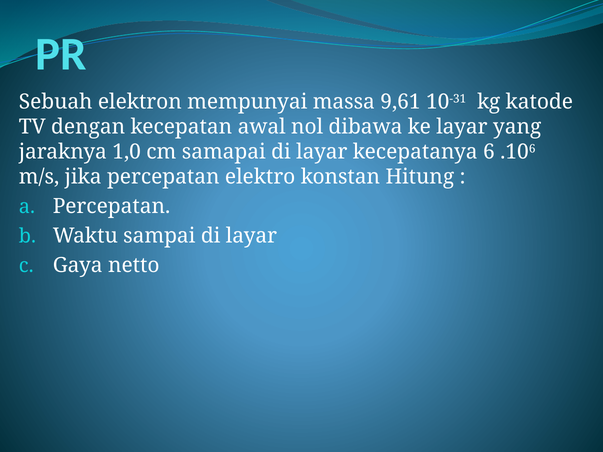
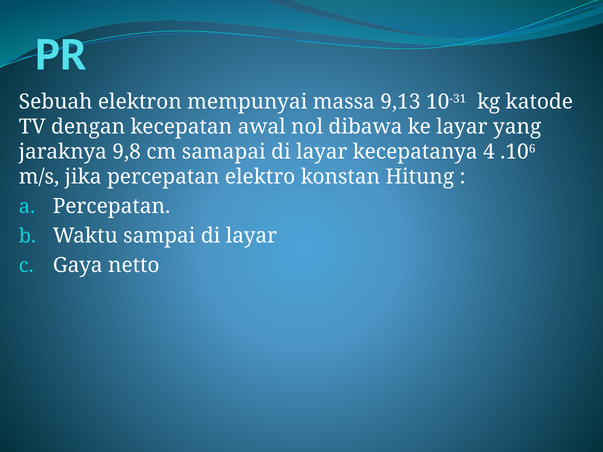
9,61: 9,61 -> 9,13 (400, 102)
1,0: 1,0 -> 9,8 (127, 152)
6: 6 -> 4 (489, 152)
